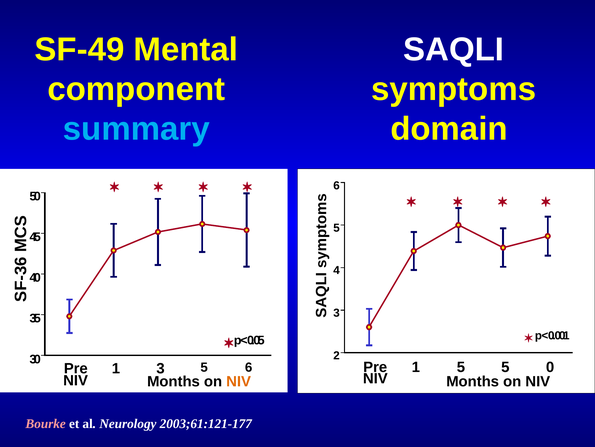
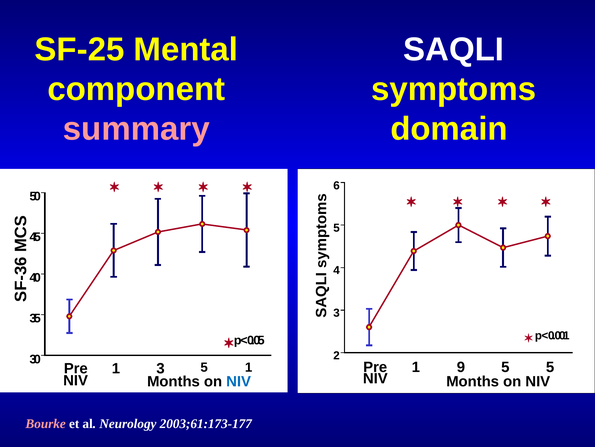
SF-49: SF-49 -> SF-25 (79, 49)
summary colour: light blue -> pink (136, 129)
1 5: 5 -> 9 (461, 367)
5 0: 0 -> 5 (550, 367)
6: 6 -> 1 (249, 367)
NIV colour: orange -> blue (239, 381)
2003;61:121-177: 2003;61:121-177 -> 2003;61:173-177 (206, 423)
